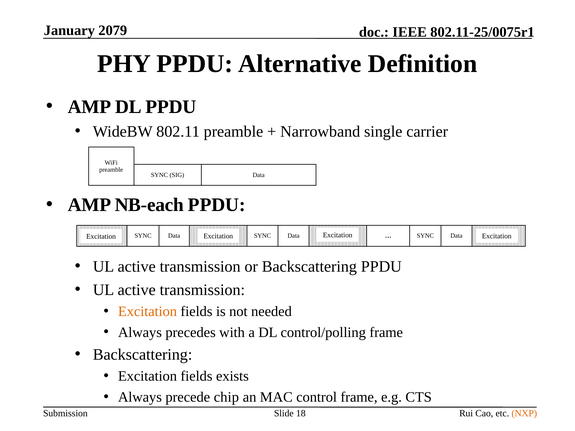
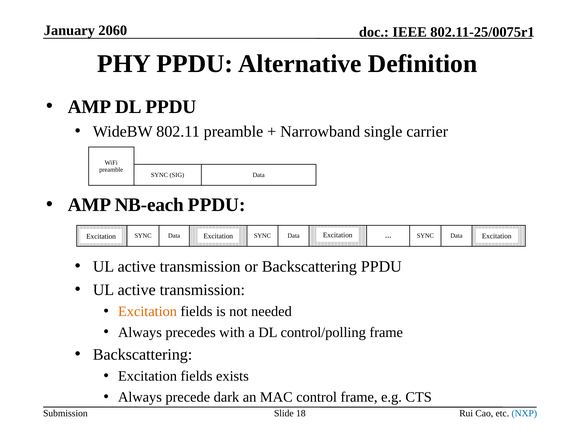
2079: 2079 -> 2060 (113, 30)
chip: chip -> dark (226, 397)
NXP colour: orange -> blue (524, 414)
